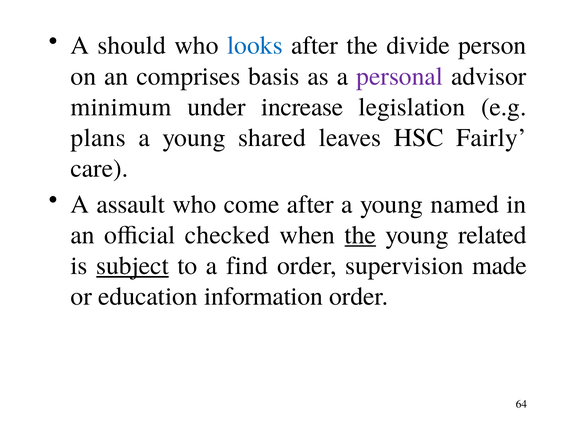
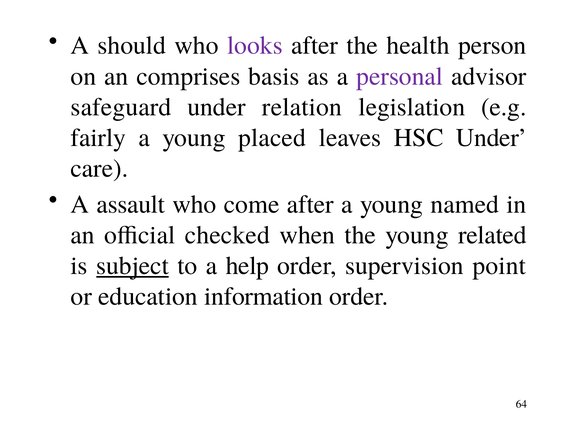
looks colour: blue -> purple (255, 46)
divide: divide -> health (418, 46)
minimum: minimum -> safeguard (121, 107)
increase: increase -> relation (302, 107)
plans: plans -> fairly (98, 138)
shared: shared -> placed (272, 138)
HSC Fairly: Fairly -> Under (492, 138)
the underline: present -> none (360, 235)
find: find -> help (247, 266)
made: made -> point (499, 266)
